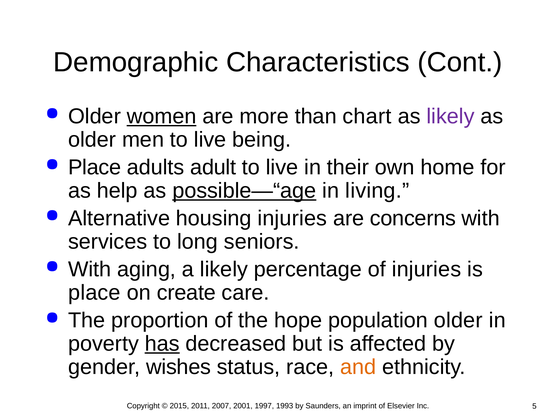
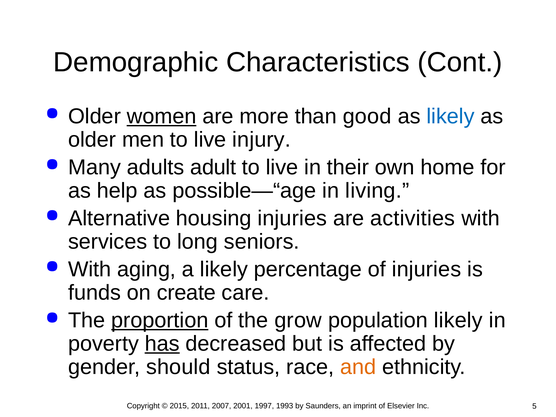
chart: chart -> good (367, 116)
likely colour: purple -> blue (451, 116)
being: being -> injury (262, 140)
Place: Place -> Many (95, 167)
possible—“age underline: present -> none (244, 191)
concerns: concerns -> activities (413, 218)
place: place -> funds (95, 293)
proportion underline: none -> present (160, 320)
hope: hope -> grow (298, 320)
population older: older -> likely (458, 320)
wishes: wishes -> should (178, 367)
